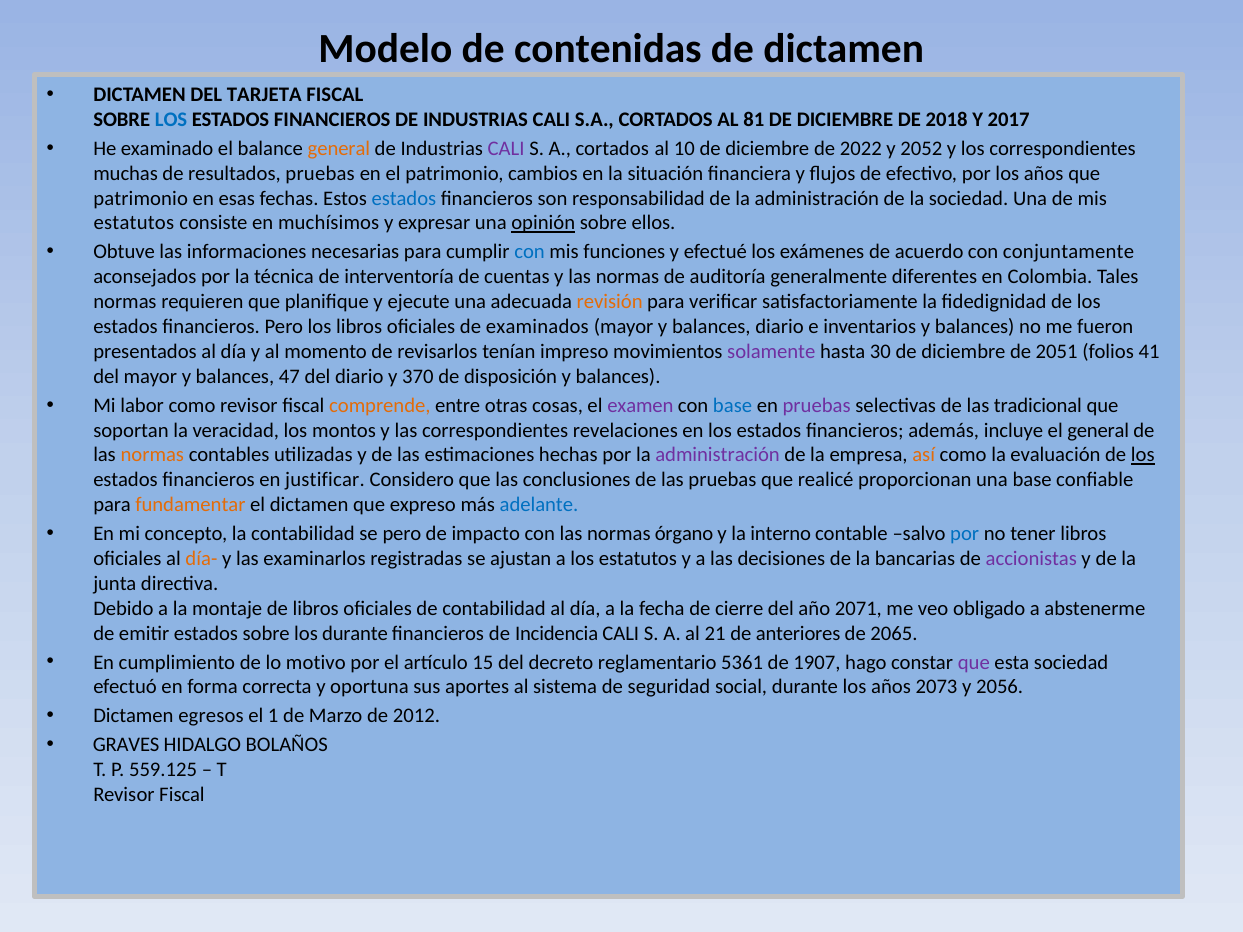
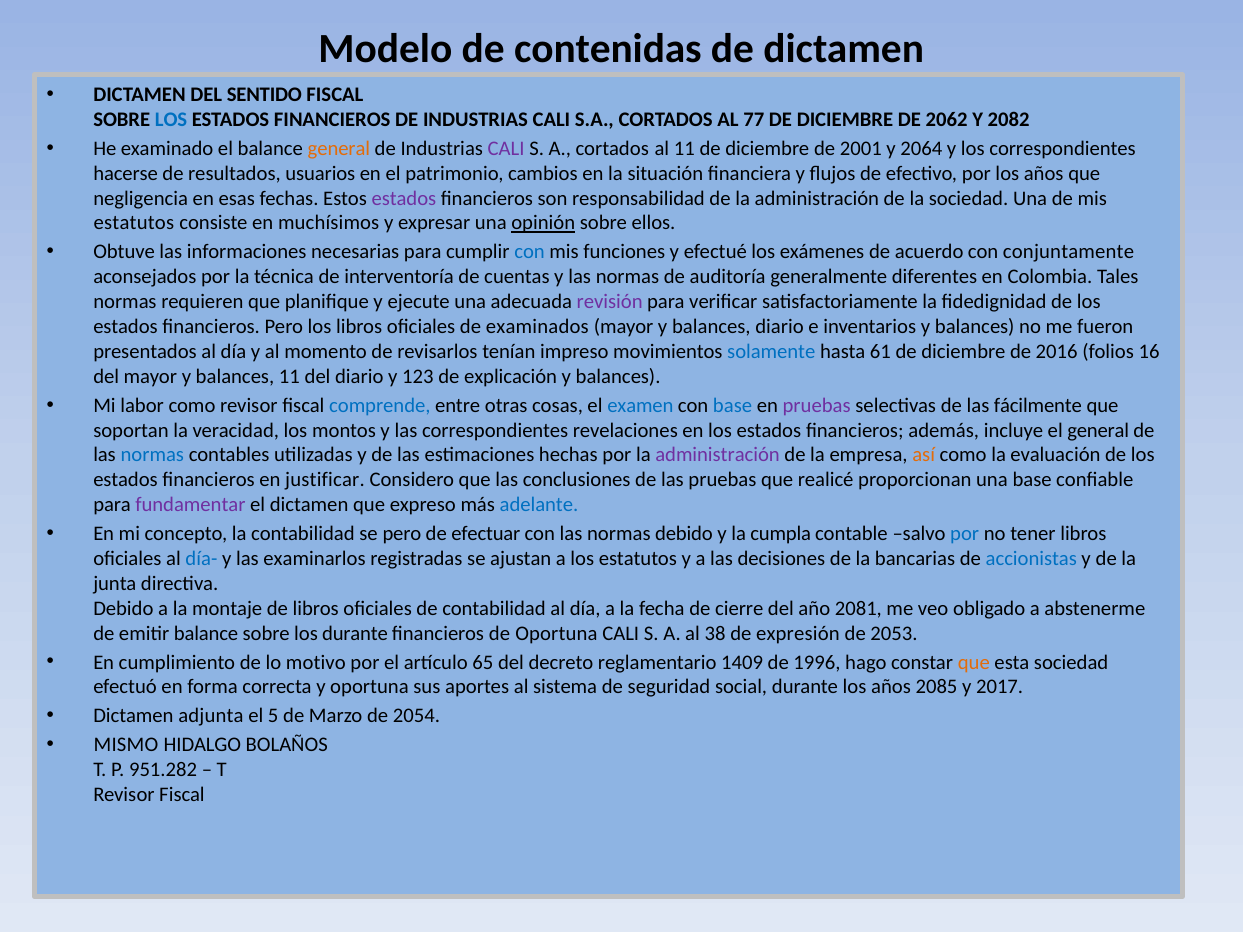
TARJETA: TARJETA -> SENTIDO (264, 95)
81: 81 -> 77 (754, 120)
2018: 2018 -> 2062 (947, 120)
2017: 2017 -> 2082 (1009, 120)
al 10: 10 -> 11 (684, 149)
2022: 2022 -> 2001 (861, 149)
2052: 2052 -> 2064 (921, 149)
muchas: muchas -> hacerse (126, 173)
resultados pruebas: pruebas -> usuarios (320, 173)
patrimonio: patrimonio -> negligencia (141, 198)
estados colour: blue -> purple (404, 198)
revisión colour: orange -> purple (610, 302)
solamente colour: purple -> blue (771, 352)
30: 30 -> 61 (880, 352)
2051: 2051 -> 2016 (1057, 352)
41: 41 -> 16 (1149, 352)
balances 47: 47 -> 11 (289, 376)
370: 370 -> 123 (418, 376)
disposición: disposición -> explicación (511, 376)
comprende colour: orange -> blue (380, 405)
examen colour: purple -> blue (640, 405)
tradicional: tradicional -> fácilmente (1038, 405)
normas colour: orange -> blue (152, 455)
los underline: present -> none (1143, 455)
fundamentar colour: orange -> purple (190, 505)
impacto: impacto -> efectuar (486, 534)
normas órgano: órgano -> debido (684, 534)
interno: interno -> cumpla (781, 534)
día- colour: orange -> blue (201, 559)
accionistas colour: purple -> blue (1031, 559)
2071: 2071 -> 2081 (858, 609)
emitir estados: estados -> balance (206, 633)
de Incidencia: Incidencia -> Oportuna (556, 633)
21: 21 -> 38 (715, 633)
anteriores: anteriores -> expresión (798, 633)
2065: 2065 -> 2053 (894, 633)
15: 15 -> 65 (483, 662)
5361: 5361 -> 1409 (742, 662)
1907: 1907 -> 1996 (817, 662)
que colour: purple -> orange (974, 662)
2073: 2073 -> 2085 (937, 687)
2056: 2056 -> 2017 (1000, 687)
egresos: egresos -> adjunta (211, 716)
1: 1 -> 5 (273, 716)
2012: 2012 -> 2054 (416, 716)
GRAVES: GRAVES -> MISMO (126, 745)
559.125: 559.125 -> 951.282 (163, 770)
